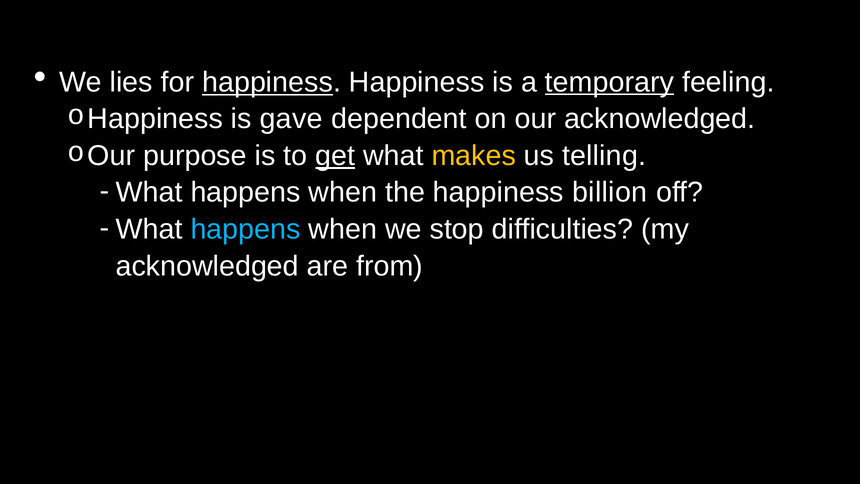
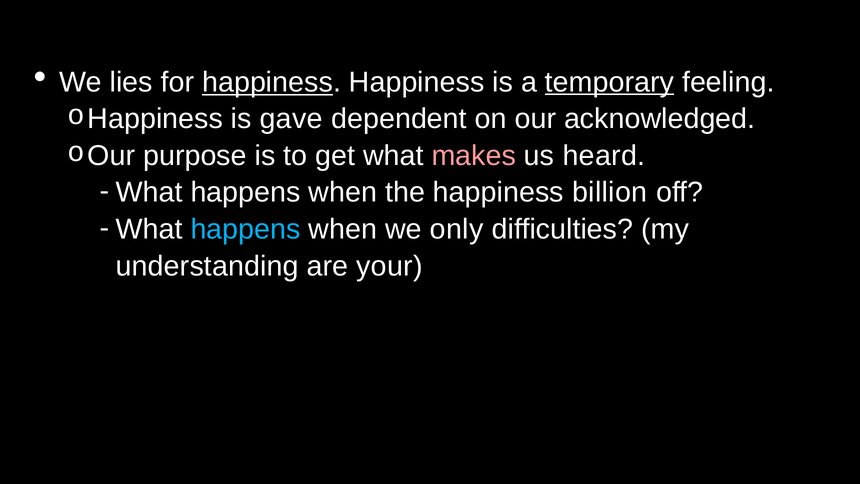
get underline: present -> none (335, 156)
makes colour: yellow -> pink (474, 156)
telling: telling -> heard (604, 156)
stop: stop -> only (457, 229)
acknowledged: acknowledged -> understanding (207, 266)
from: from -> your (389, 266)
